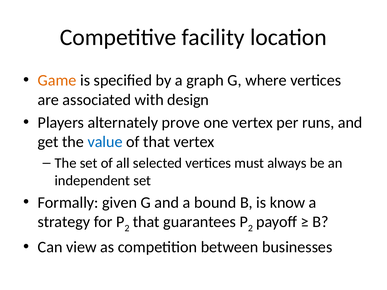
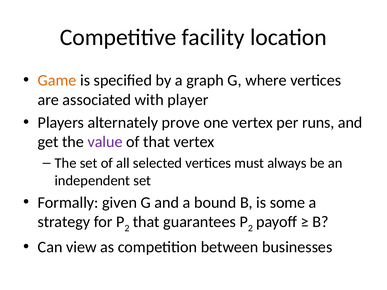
design: design -> player (188, 100)
value colour: blue -> purple (105, 142)
know: know -> some (288, 203)
